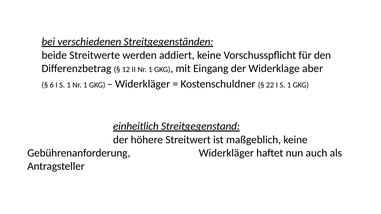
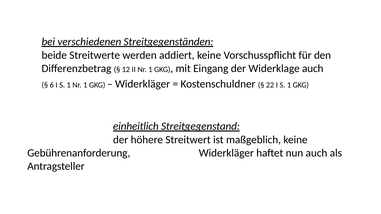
Widerklage aber: aber -> auch (313, 69)
